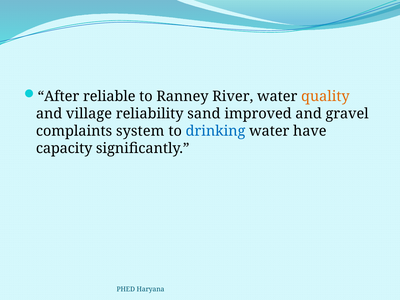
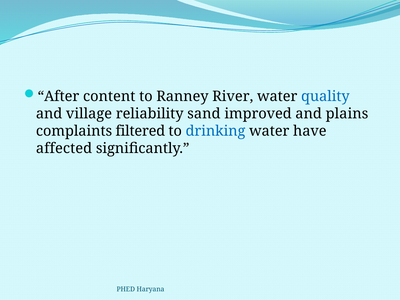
reliable: reliable -> content (109, 96)
quality colour: orange -> blue (325, 96)
gravel: gravel -> plains (347, 114)
system: system -> filtered (140, 131)
capacity: capacity -> affected (64, 148)
